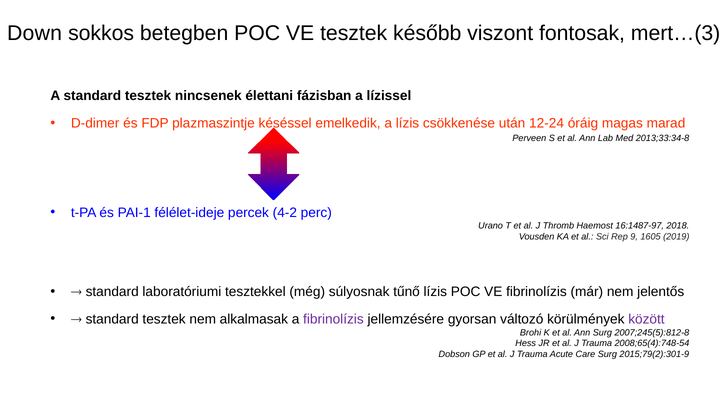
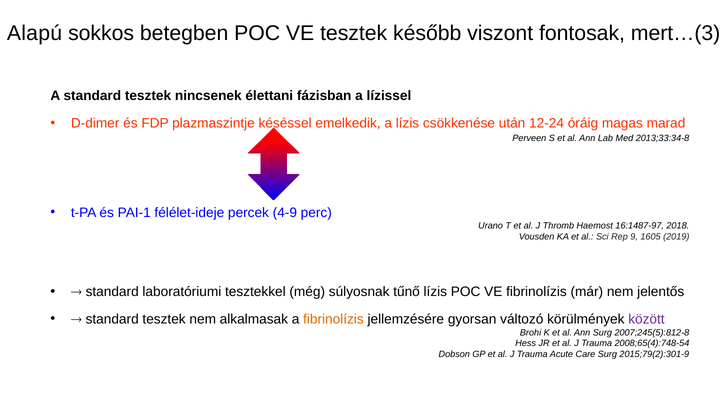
Down: Down -> Alapú (35, 33)
4-2: 4-2 -> 4-9 (285, 212)
fibrinolízis colour: purple -> orange (333, 319)
